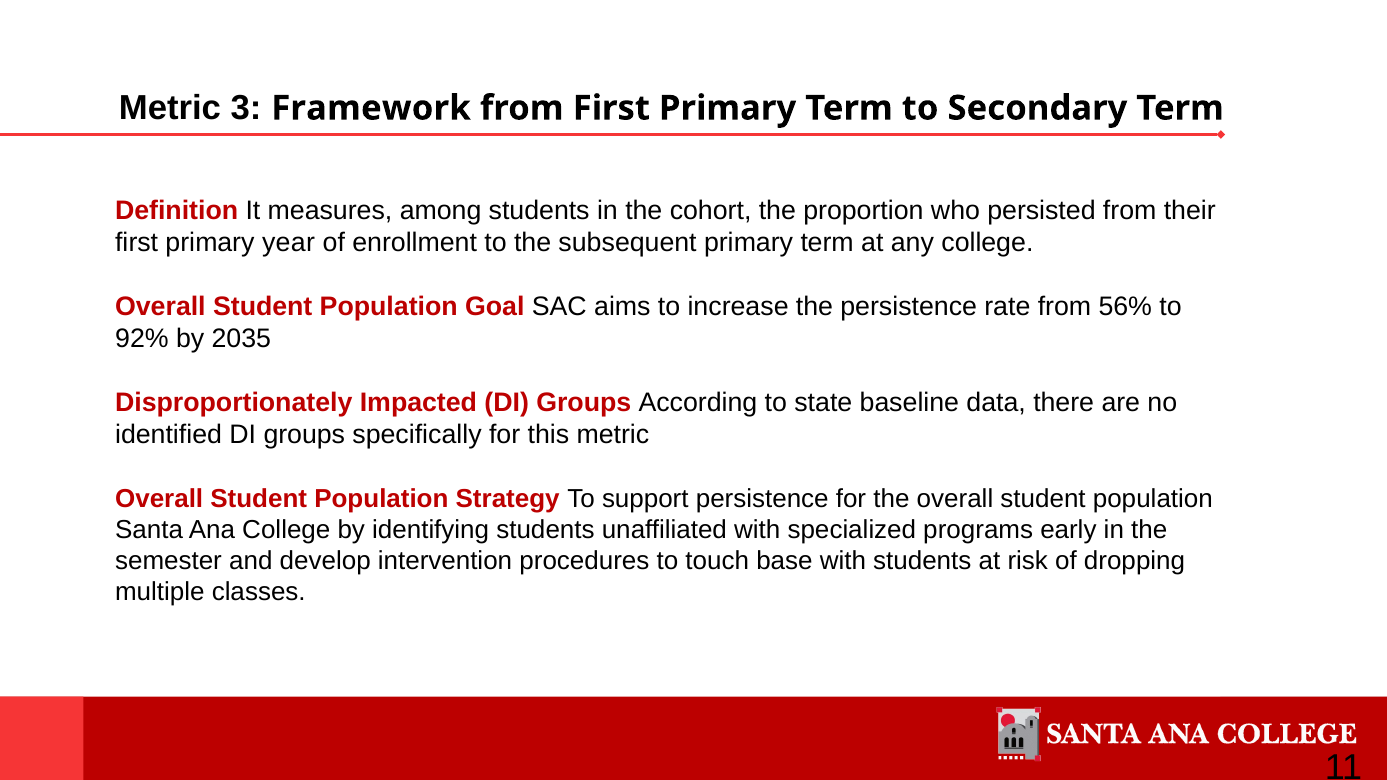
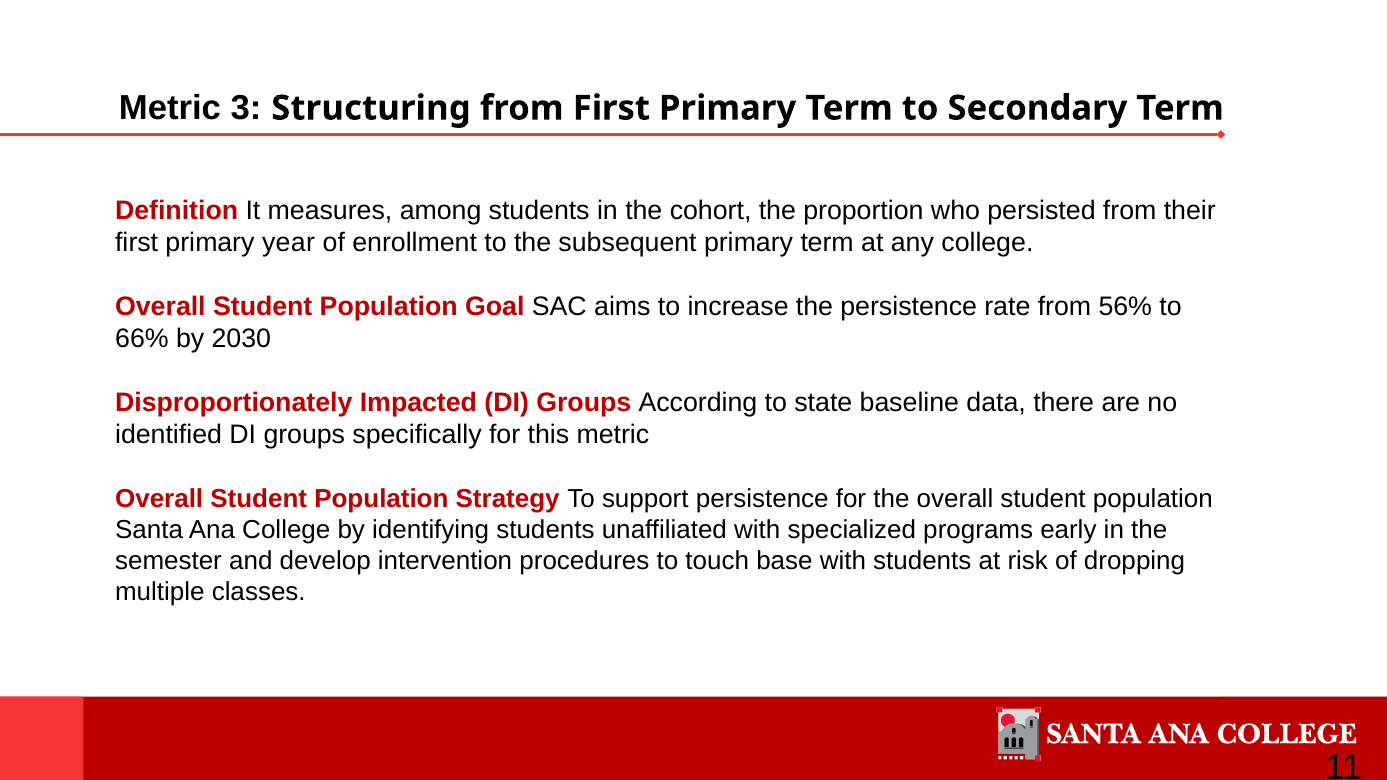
Framework: Framework -> Structuring (371, 108)
92%: 92% -> 66% (142, 339)
2035: 2035 -> 2030 (241, 339)
